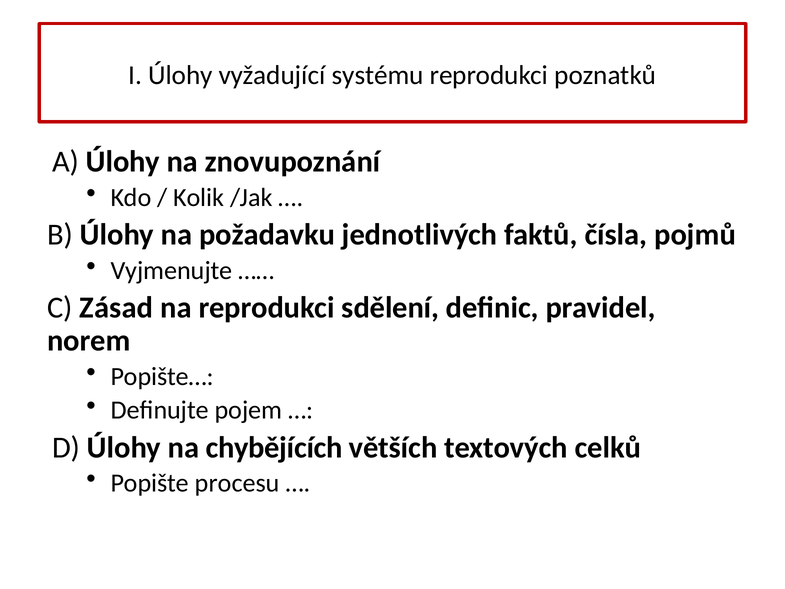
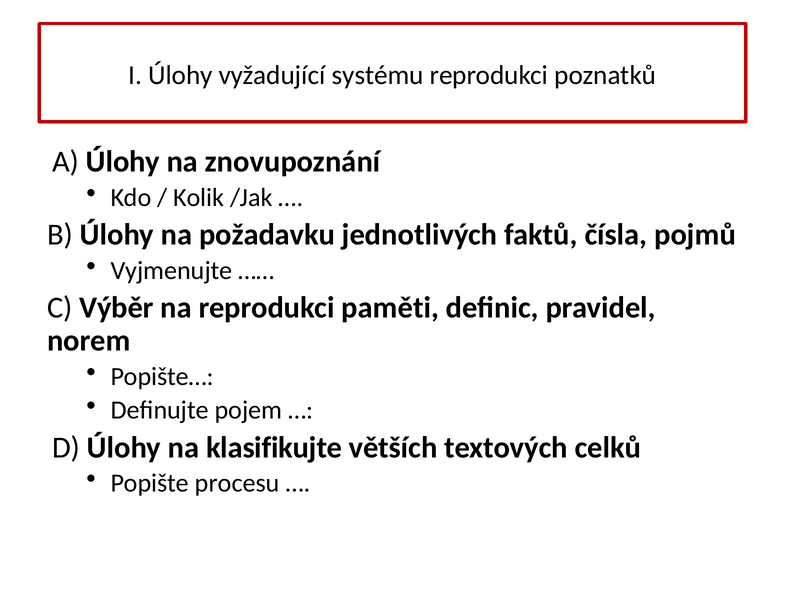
Zásad: Zásad -> Výběr (117, 308)
sdělení: sdělení -> paměti (390, 308)
chybějících: chybějících -> klasifikujte (274, 447)
